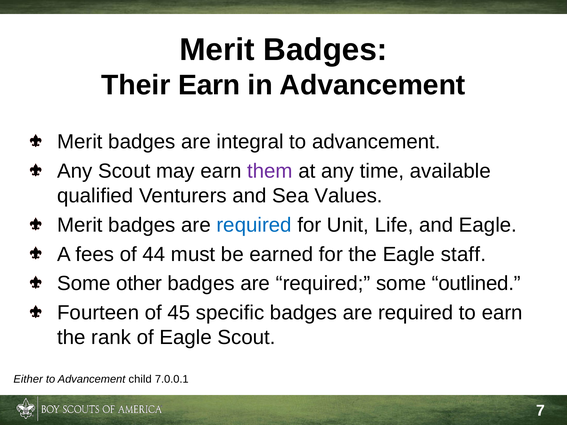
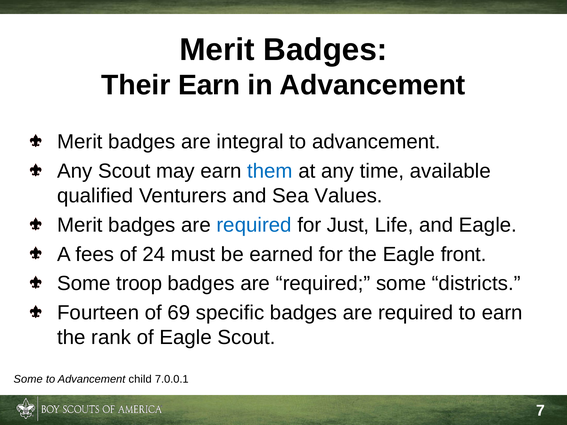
them colour: purple -> blue (270, 171)
Unit: Unit -> Just (348, 225)
44: 44 -> 24 (154, 254)
staff: staff -> front (464, 254)
other: other -> troop (139, 284)
outlined: outlined -> districts (476, 284)
45: 45 -> 69 (179, 313)
Either: Either -> Some (28, 380)
